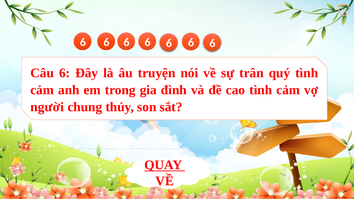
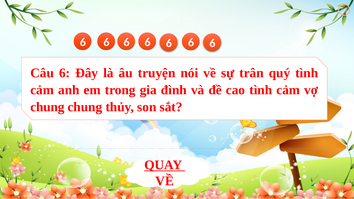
người: người -> chung (47, 107)
